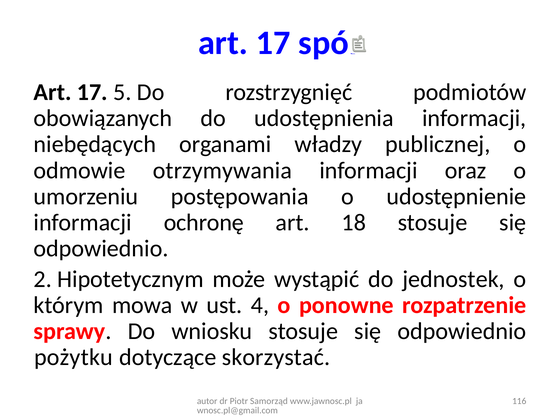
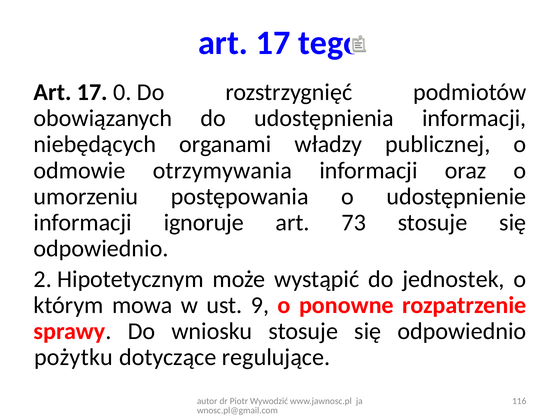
spór: spór -> tego (330, 43)
5: 5 -> 0 (122, 92)
ochronę: ochronę -> ignoruje (204, 223)
18: 18 -> 73 (354, 223)
4: 4 -> 9 (260, 305)
skorzystać: skorzystać -> regulujące (276, 357)
Samorząd: Samorząd -> Wywodzić (269, 401)
